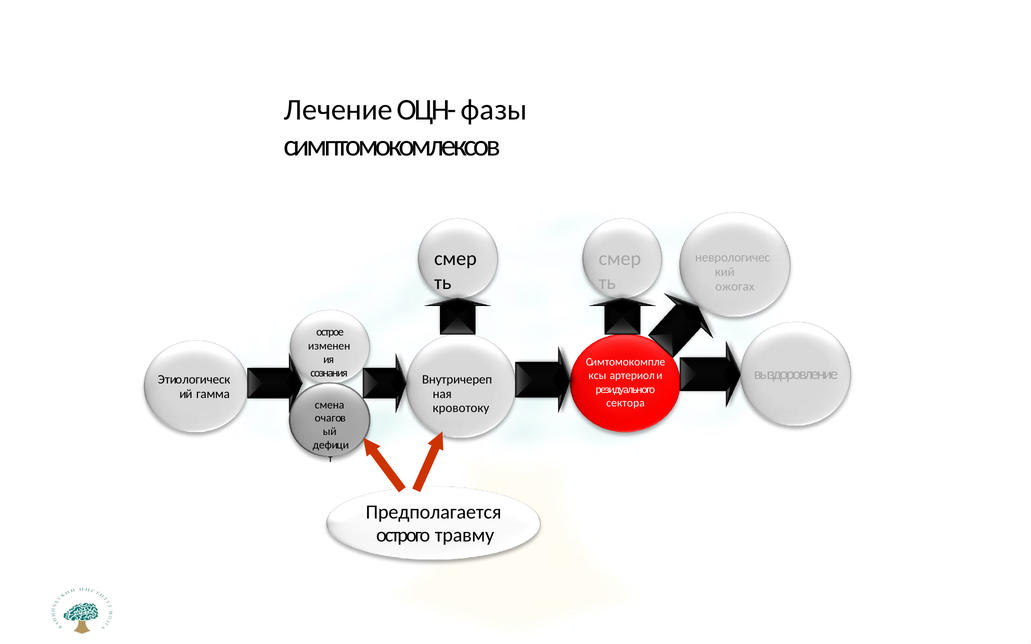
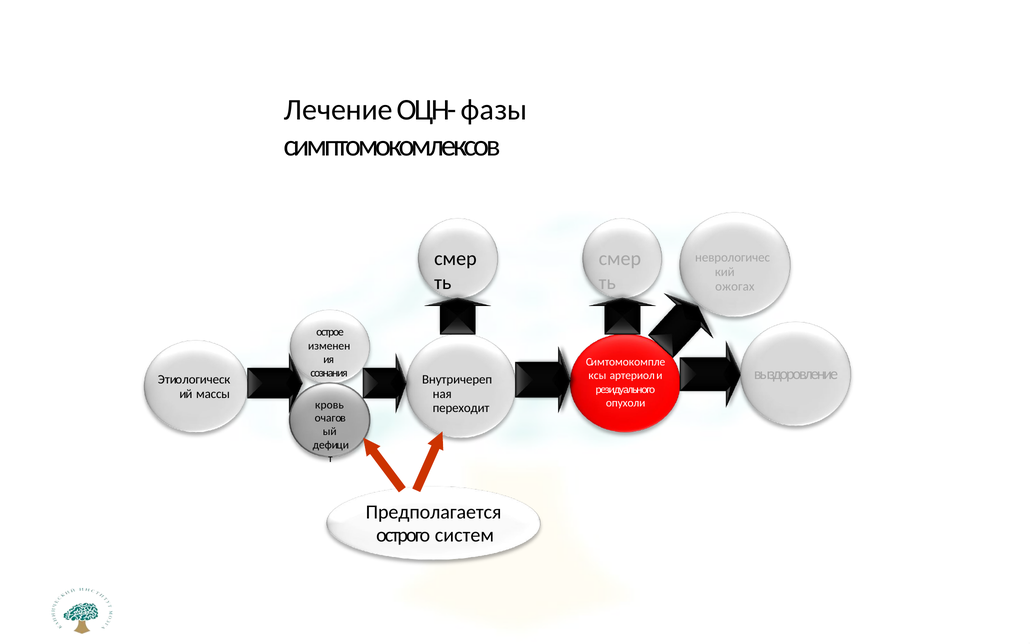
гамма: гамма -> массы (213, 394)
сектора: сектора -> опухоли (626, 403)
смена: смена -> кровь (329, 405)
кровотоку: кровотоку -> переходит (461, 408)
травму: травму -> систем (464, 536)
